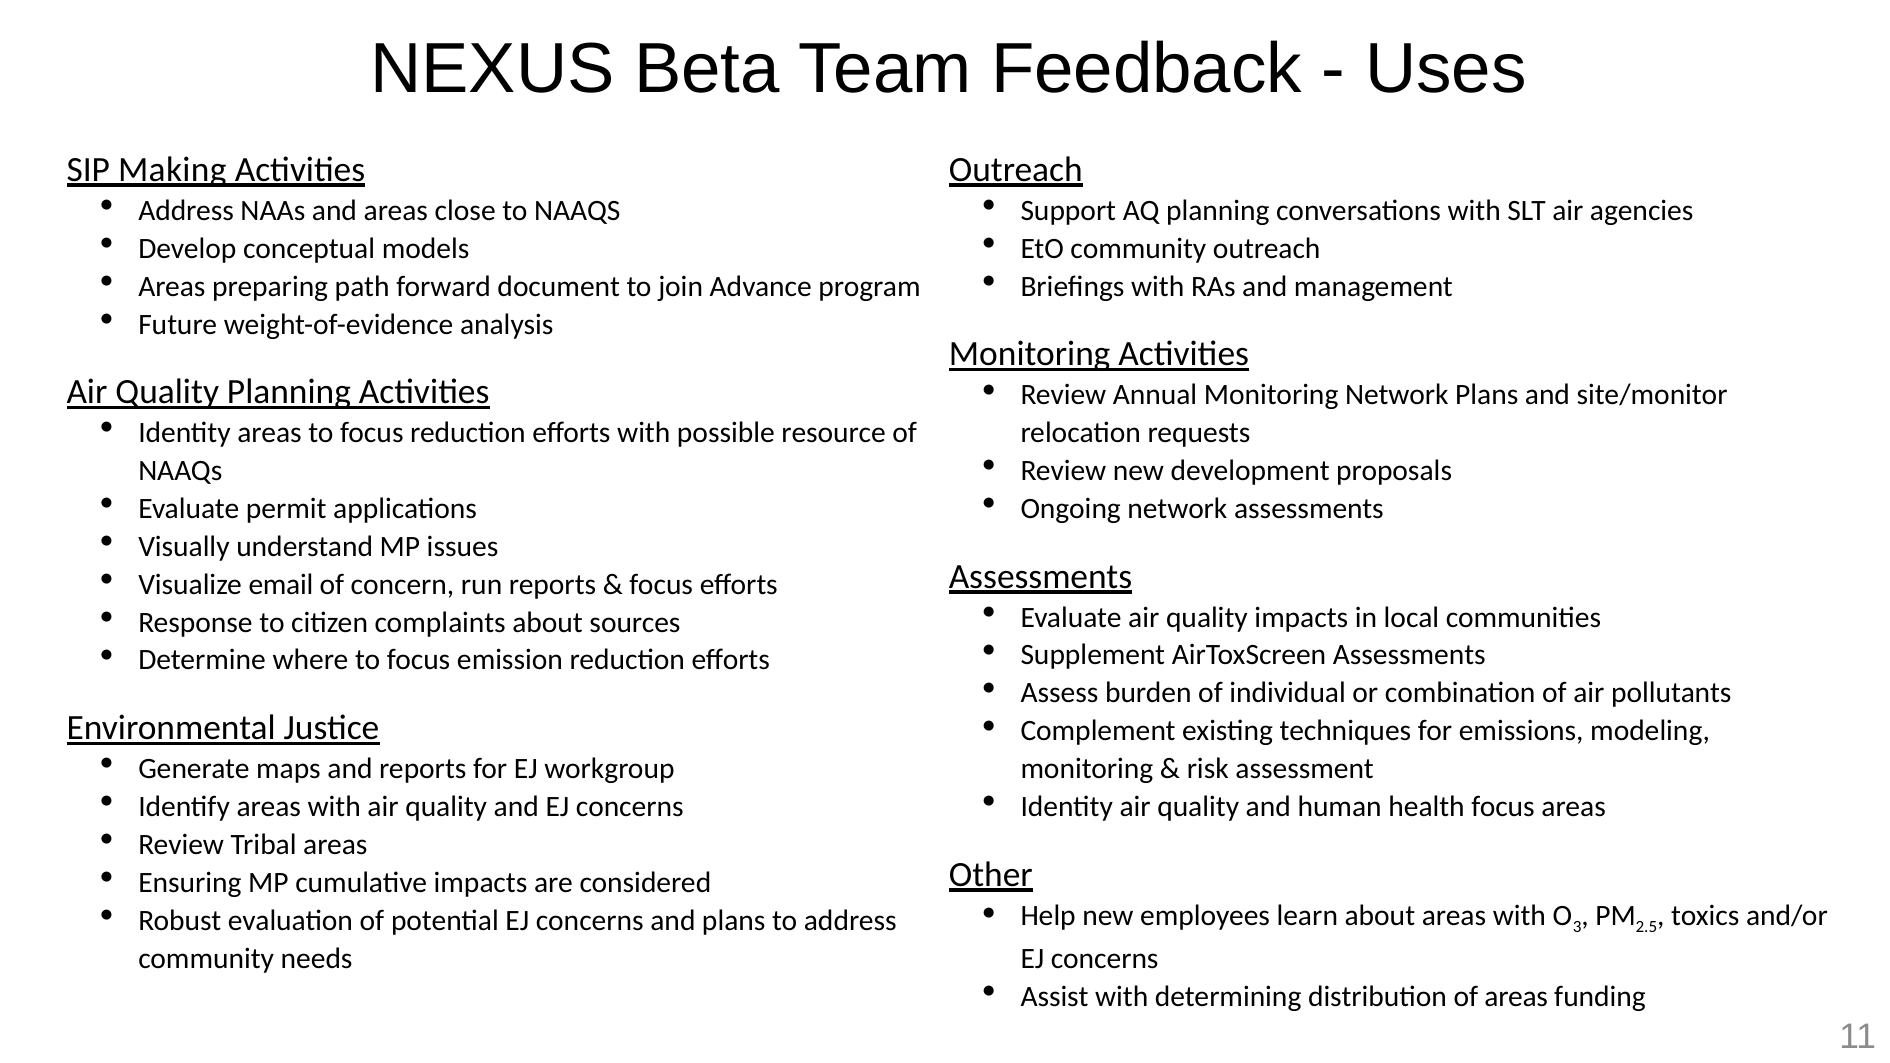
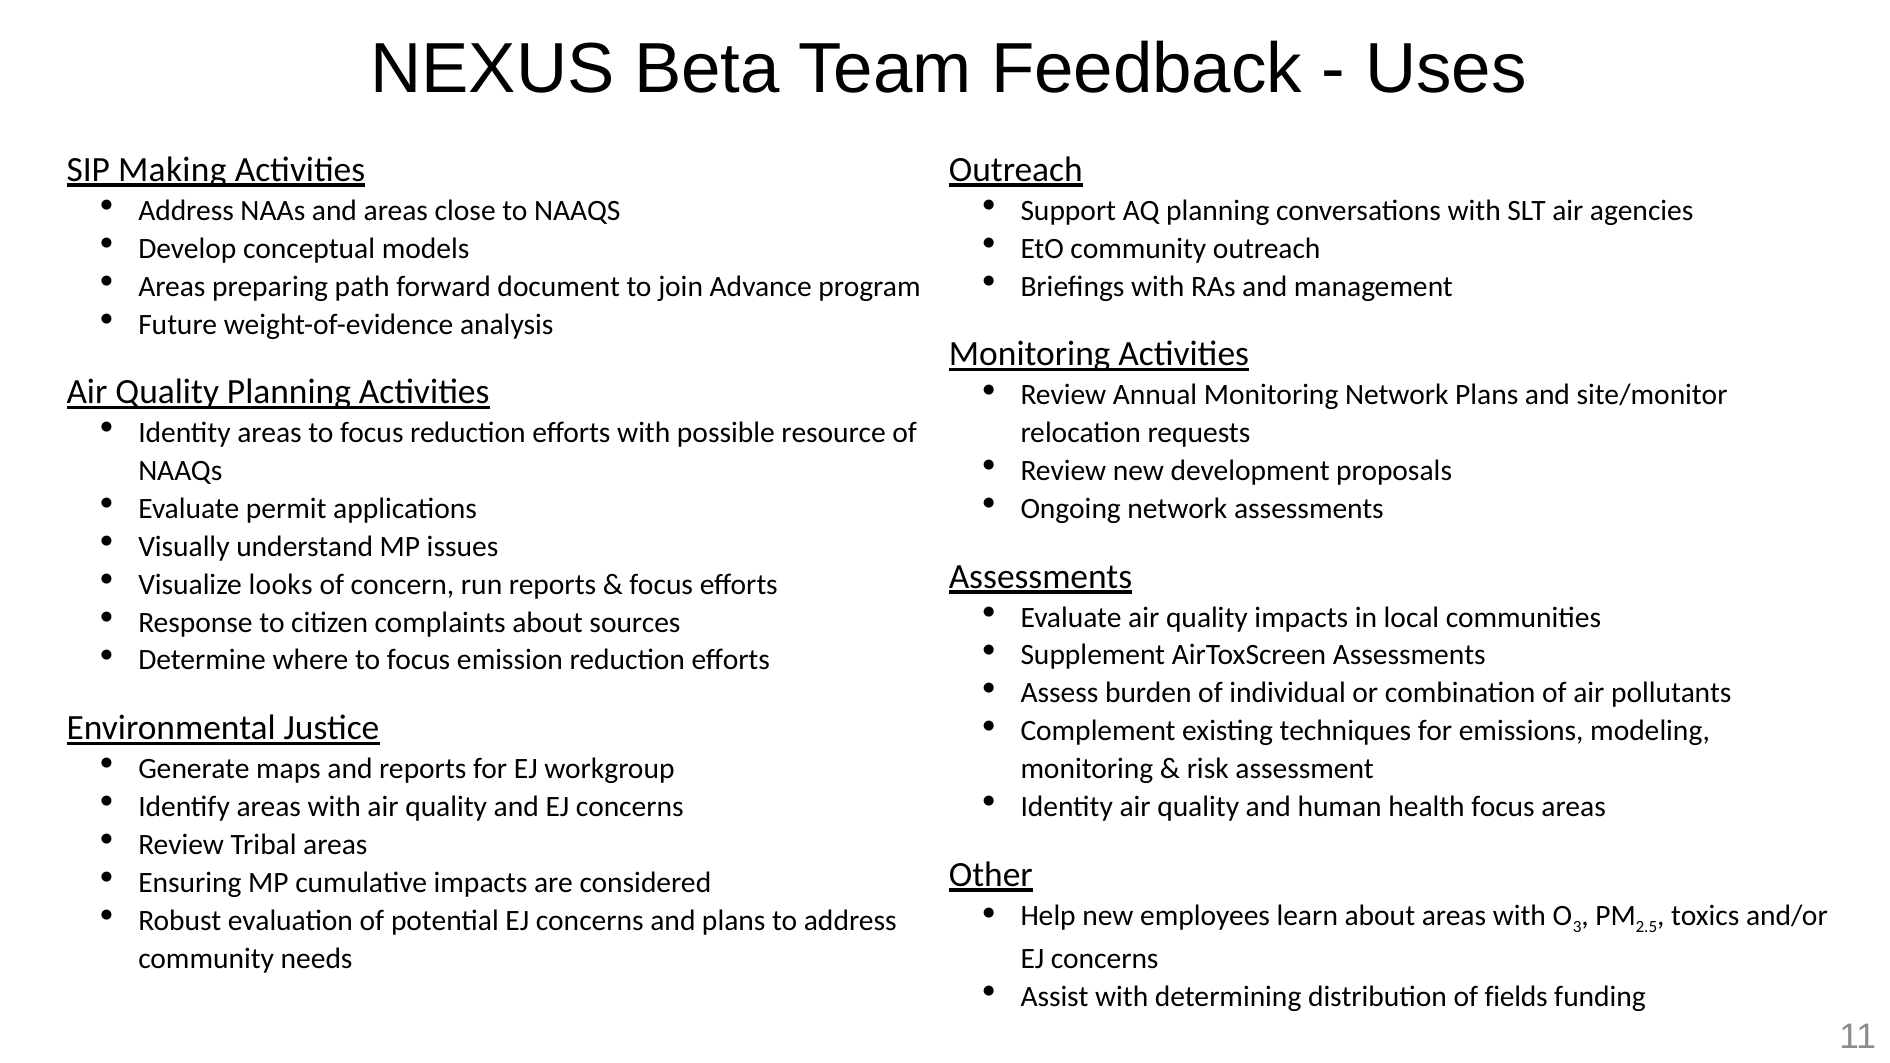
email: email -> looks (281, 585)
of areas: areas -> fields (1516, 997)
